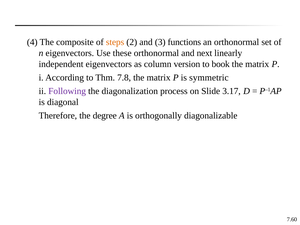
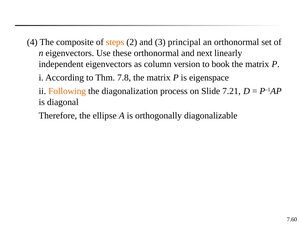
functions: functions -> principal (184, 42)
symmetric: symmetric -> eigenspace (209, 78)
Following colour: purple -> orange (67, 91)
3.17: 3.17 -> 7.21 (231, 91)
degree: degree -> ellipse (105, 116)
